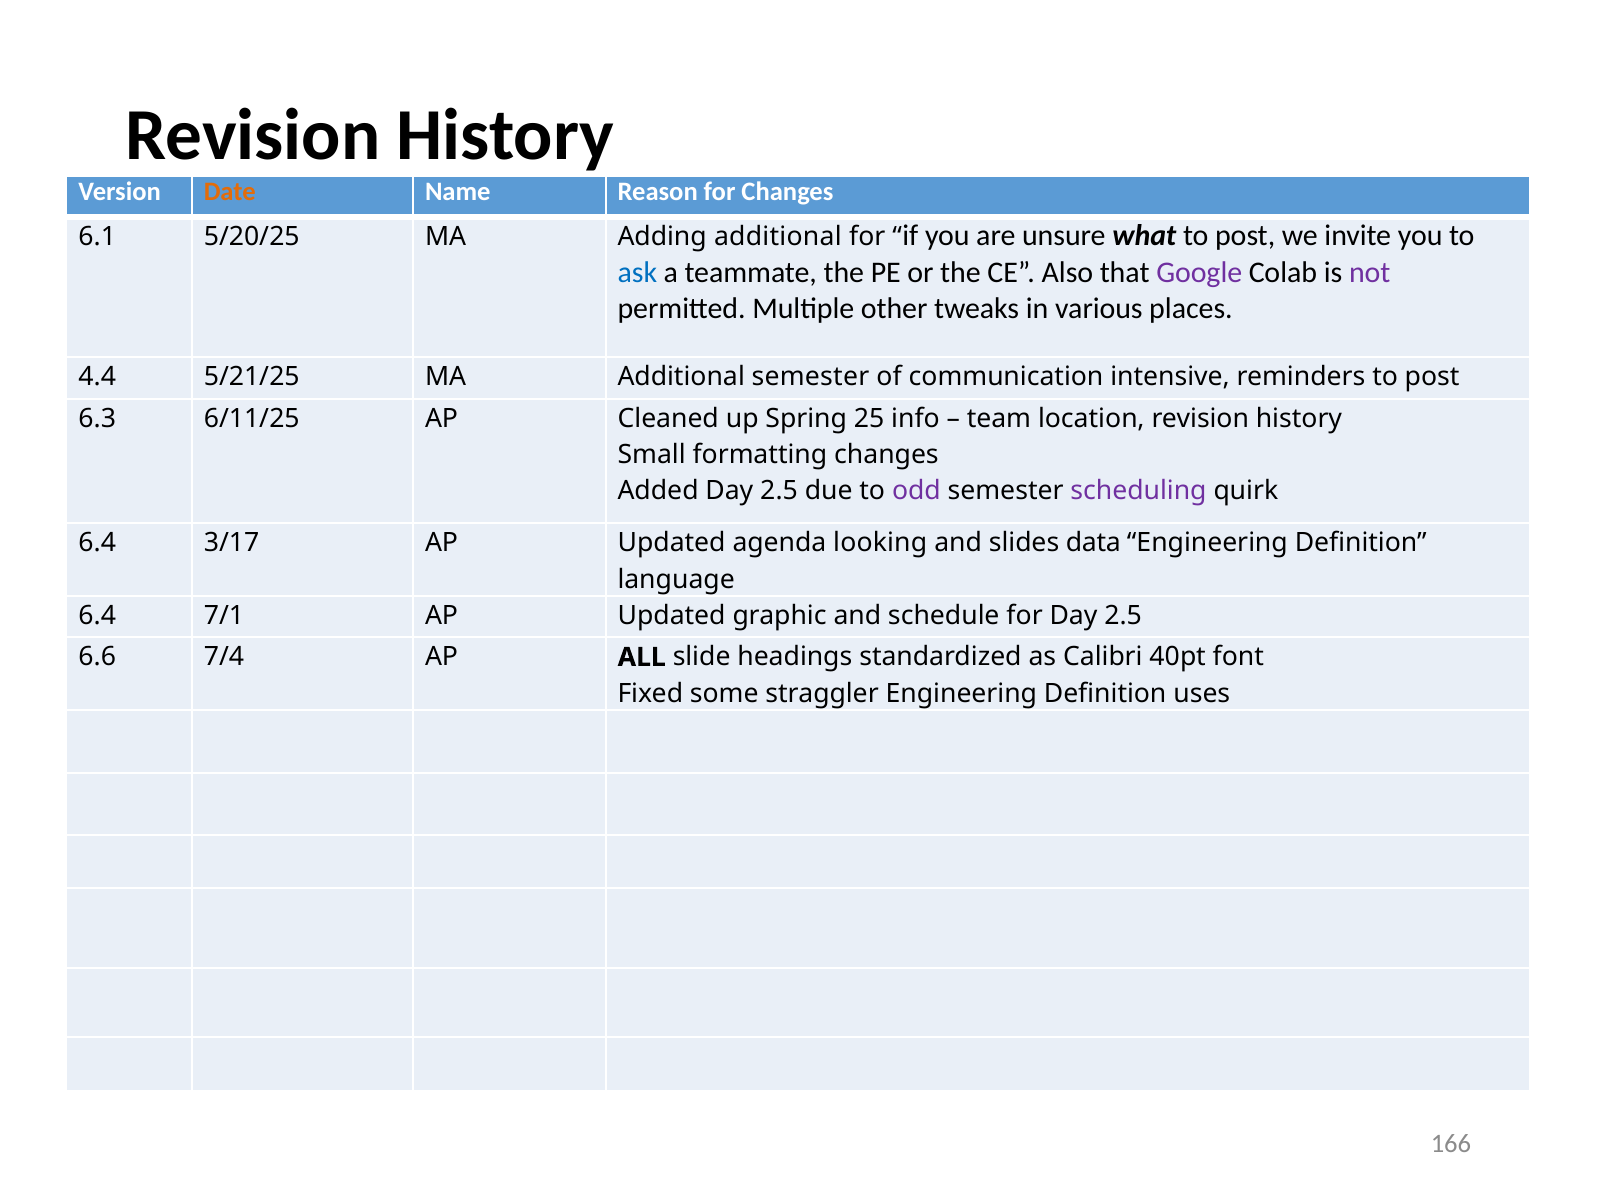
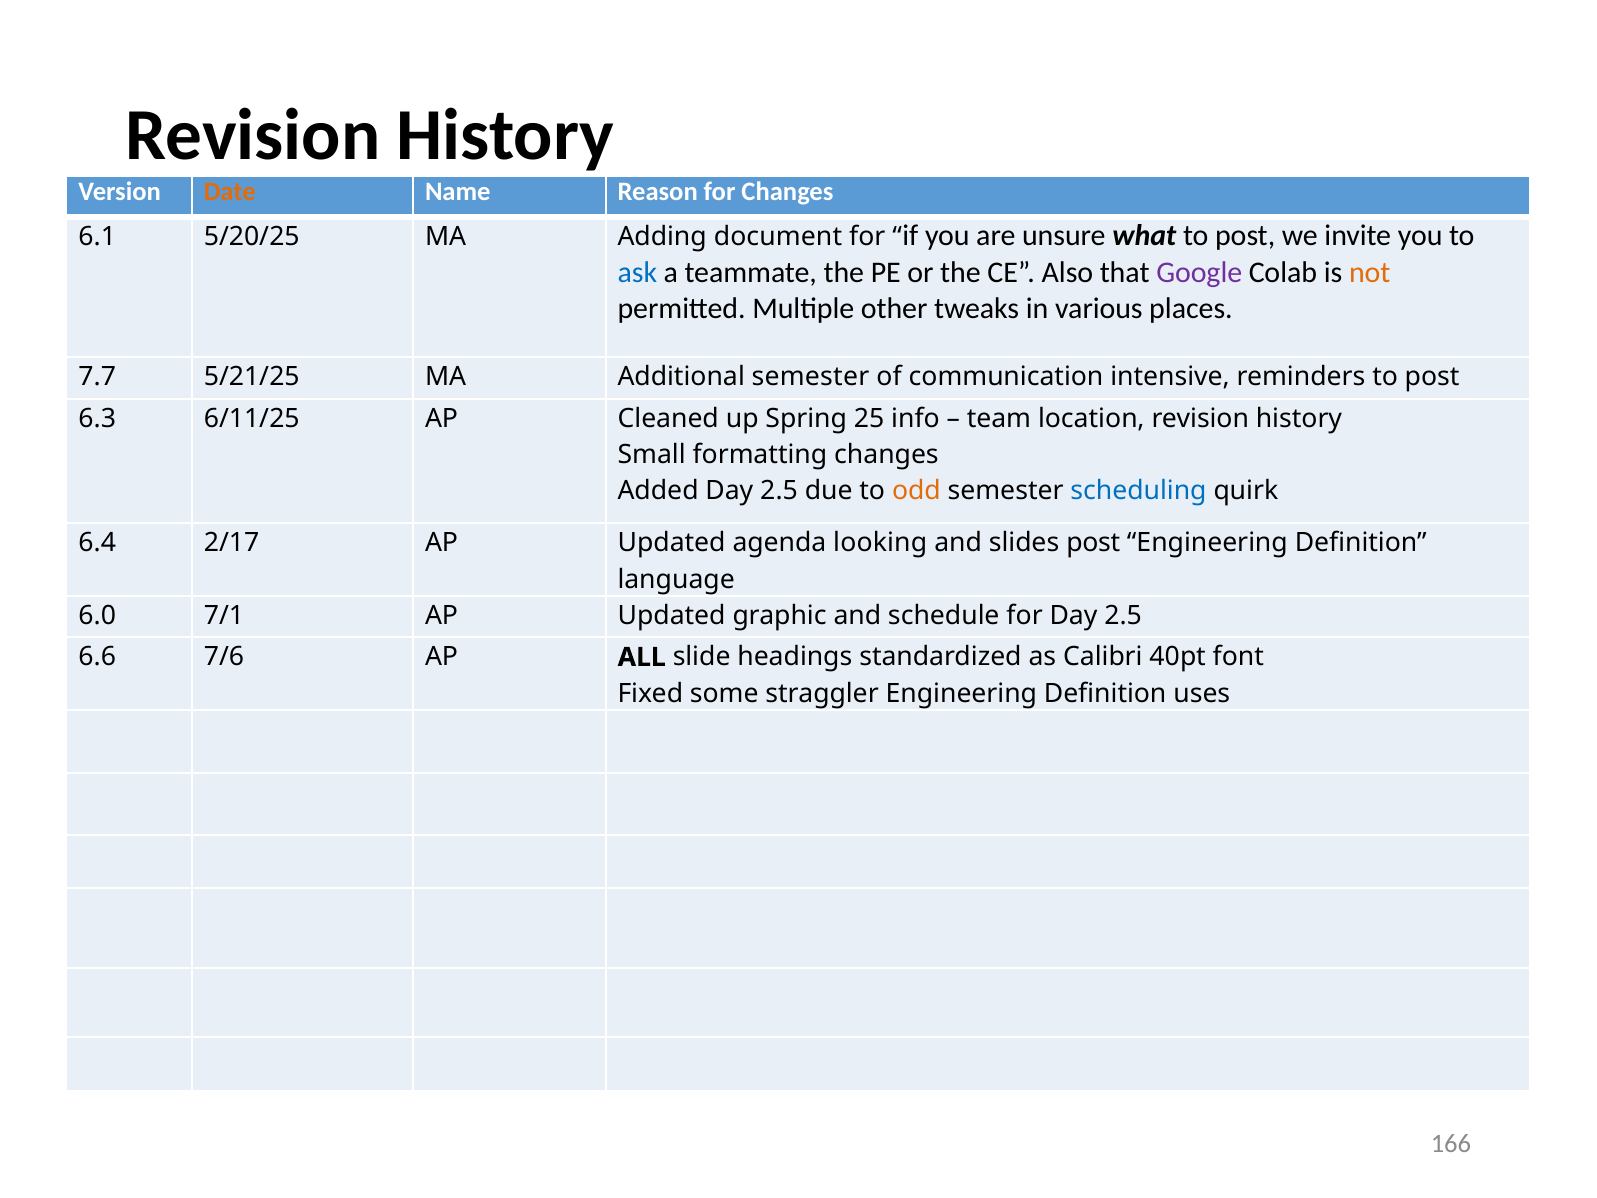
Adding additional: additional -> document (778, 237)
not colour: purple -> orange (1370, 272)
4.4: 4.4 -> 7.7 (97, 377)
odd colour: purple -> orange (916, 491)
scheduling colour: purple -> blue (1138, 491)
3/17: 3/17 -> 2/17 (232, 543)
slides data: data -> post (1093, 543)
6.4: 6.4 -> 6.0 (97, 615)
7/4: 7/4 -> 7/6 (224, 657)
